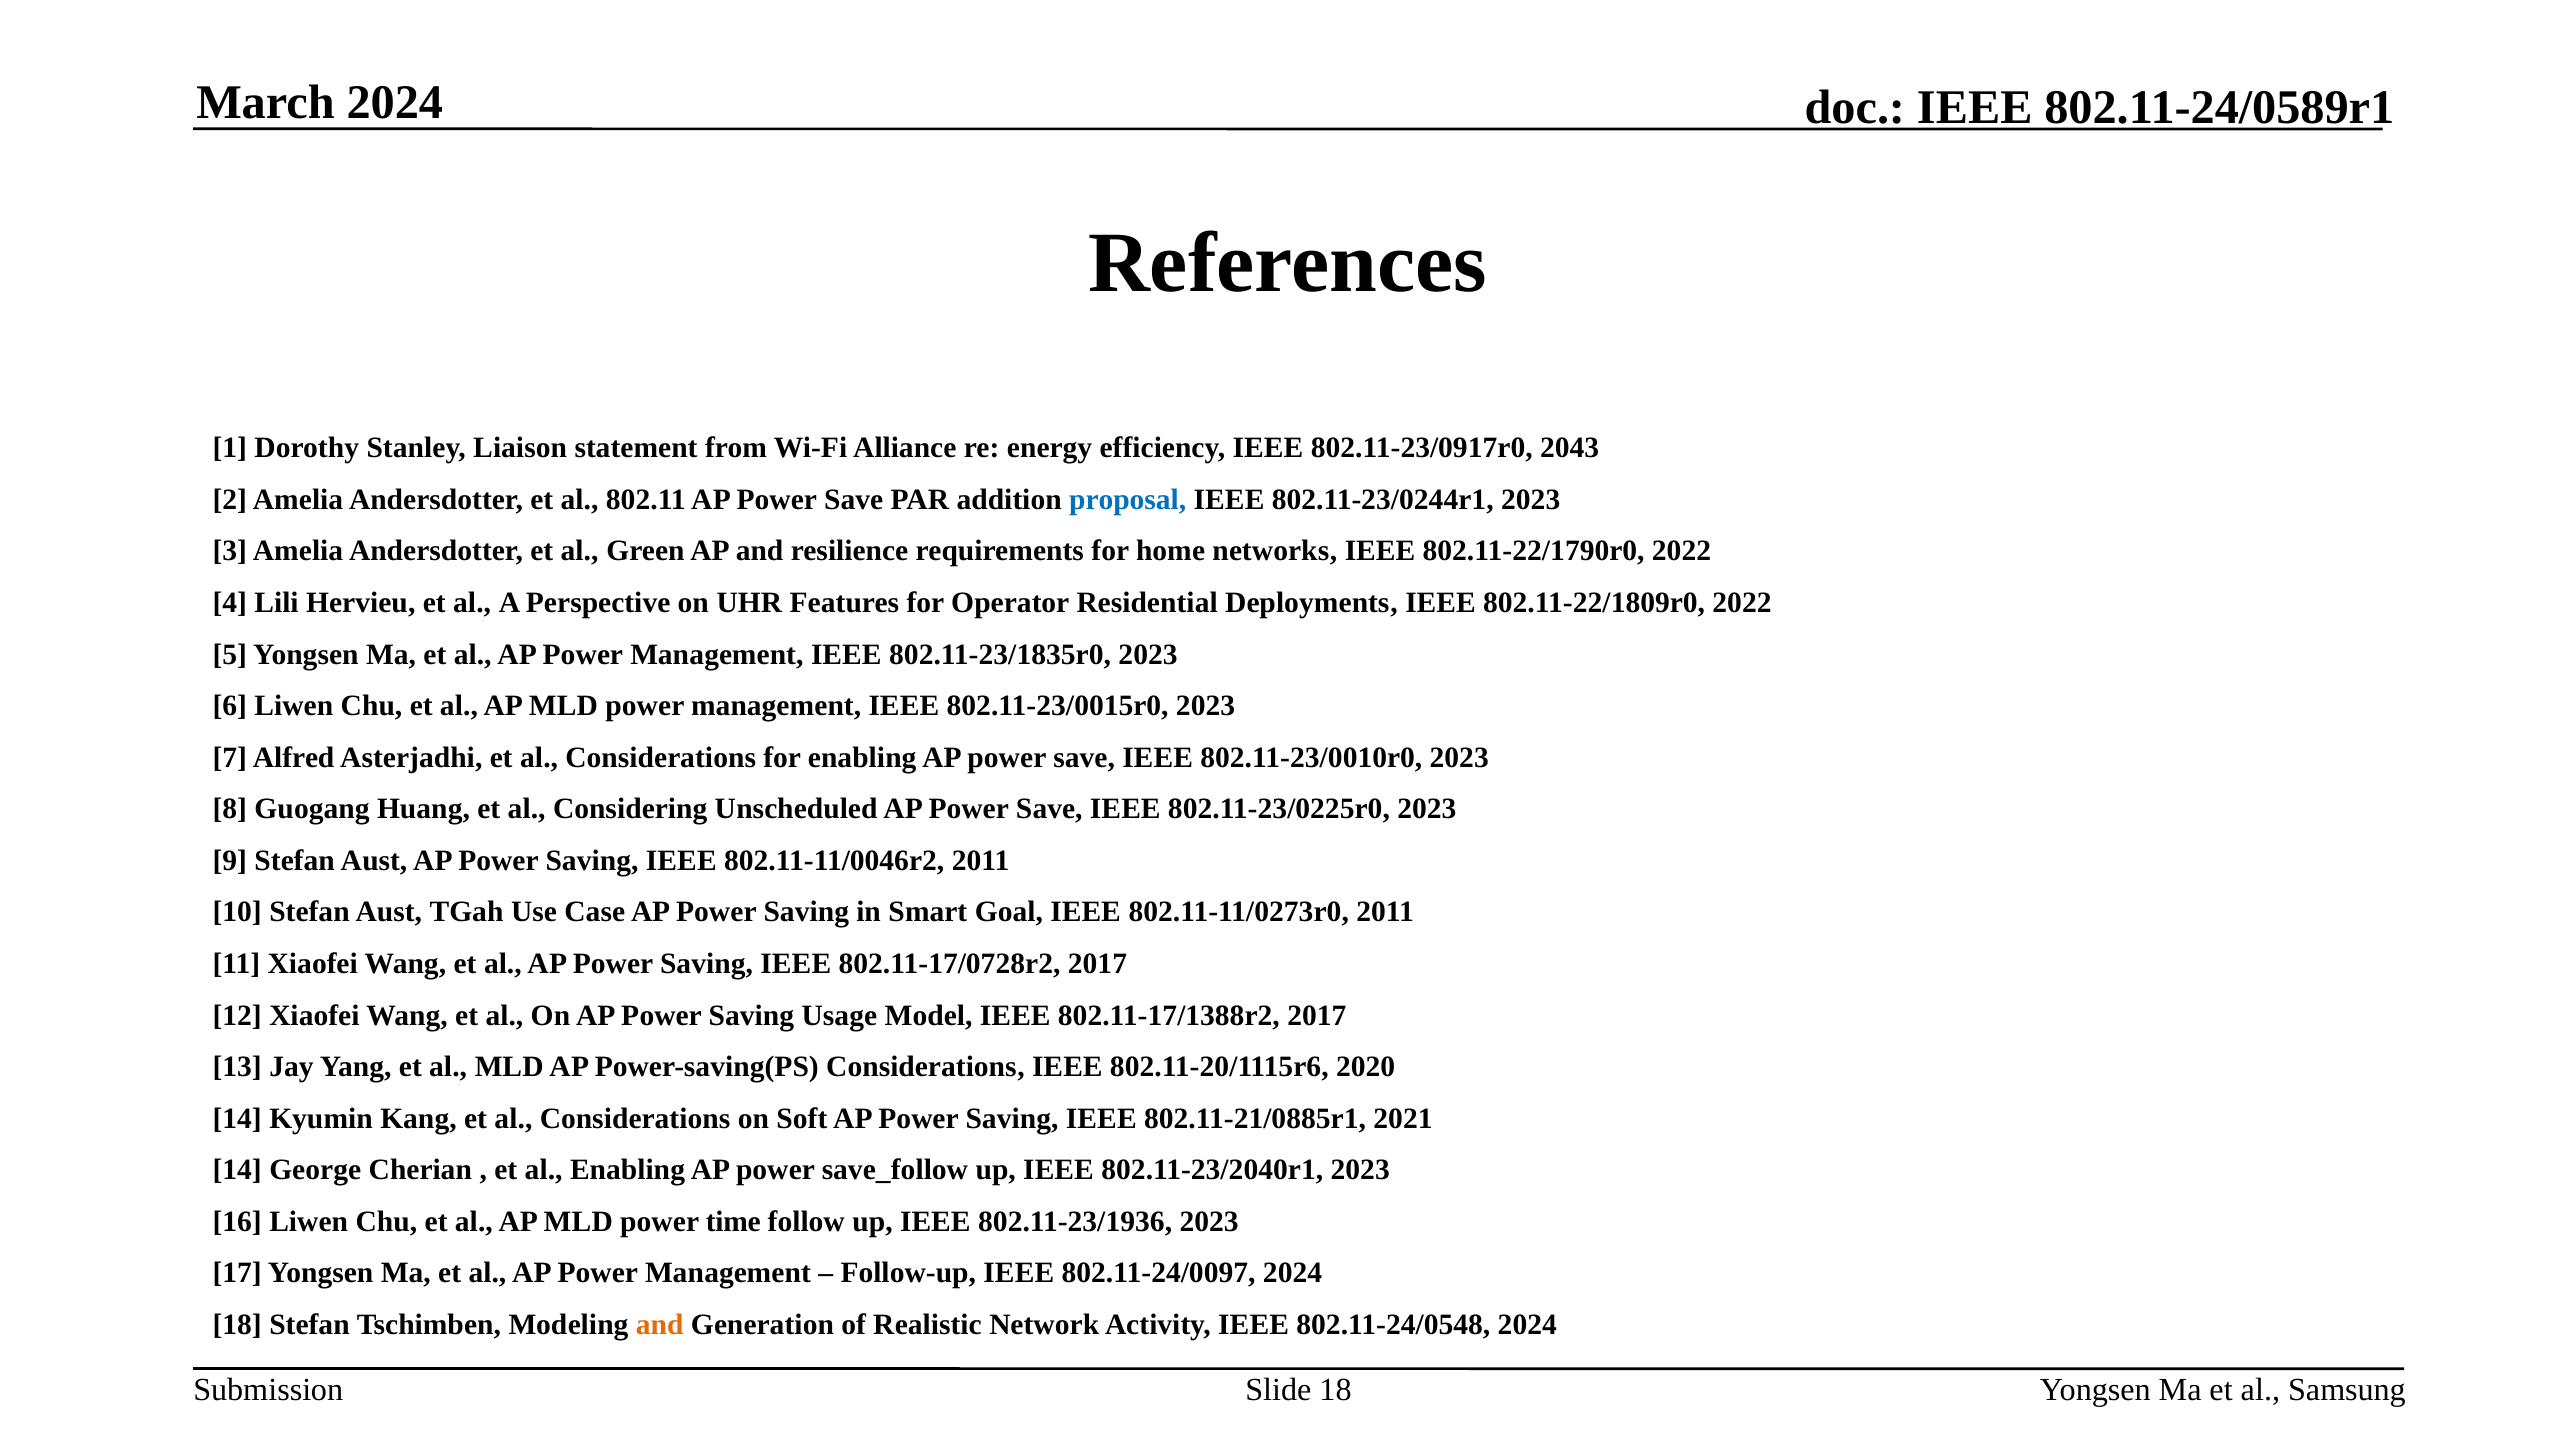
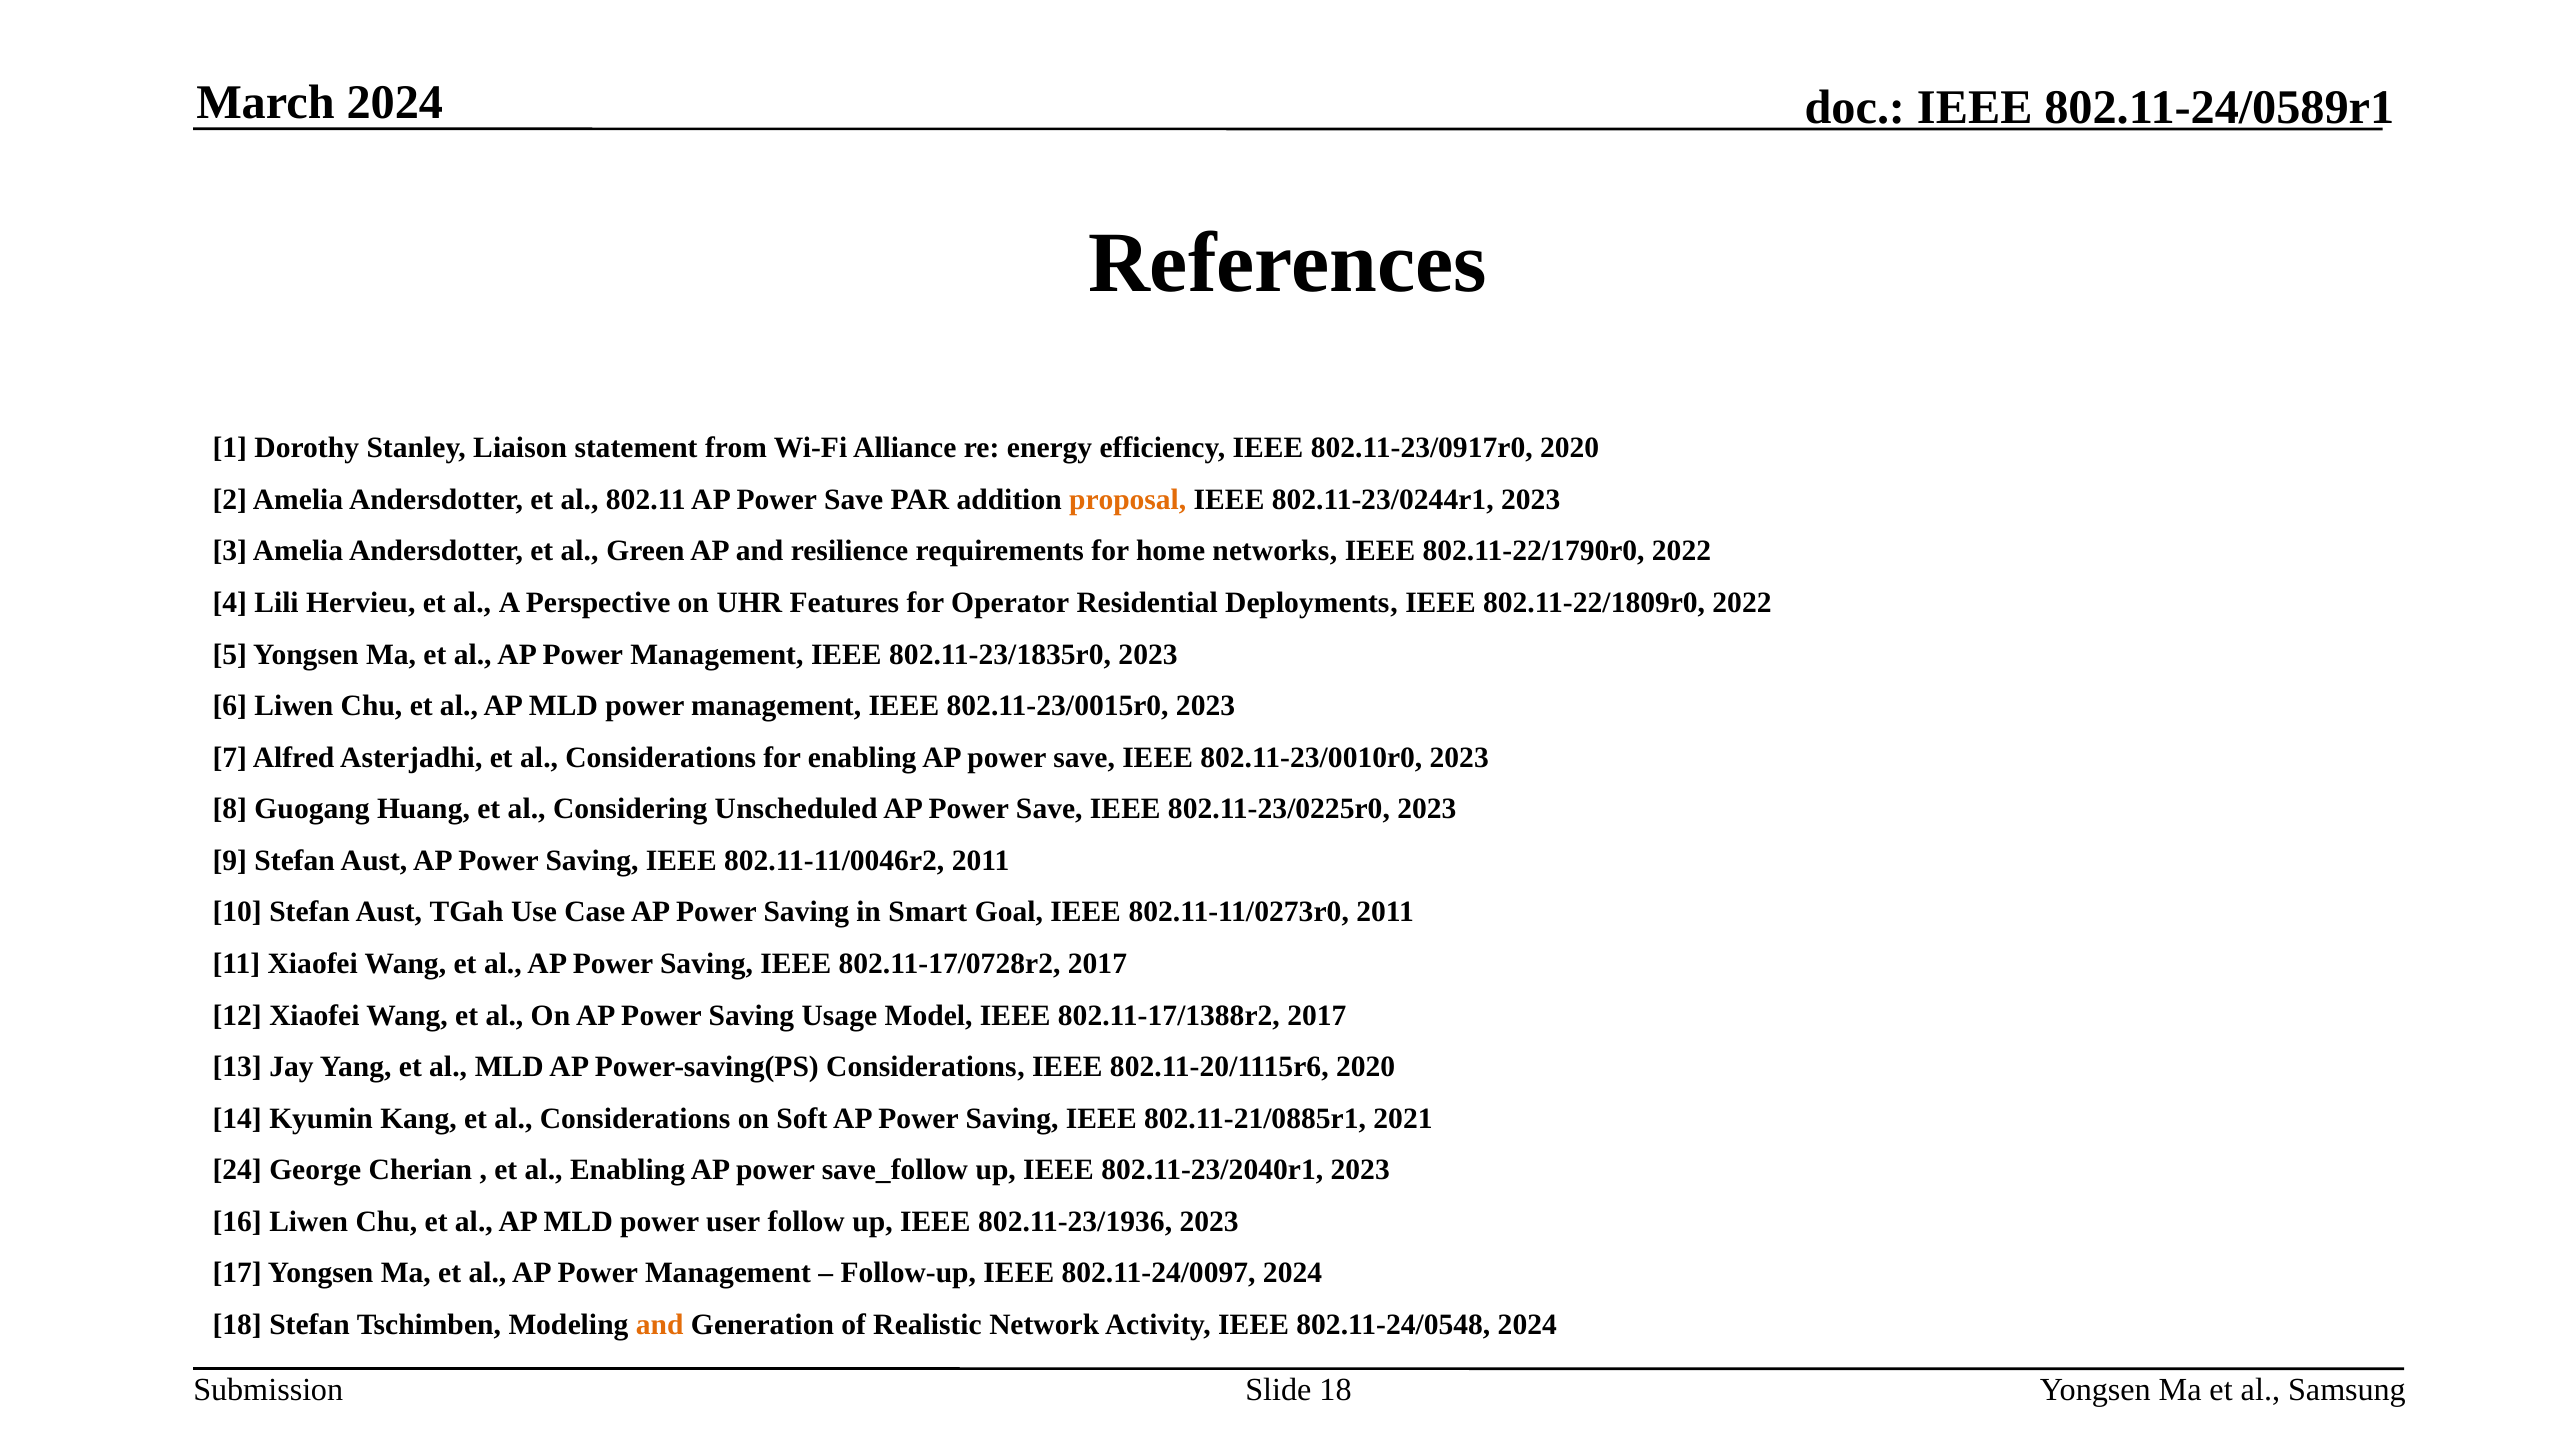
802.11-23/0917r0 2043: 2043 -> 2020 (1570, 448)
proposal colour: blue -> orange (1128, 500)
14: 14 -> 24 (237, 1170)
time: time -> user (733, 1222)
